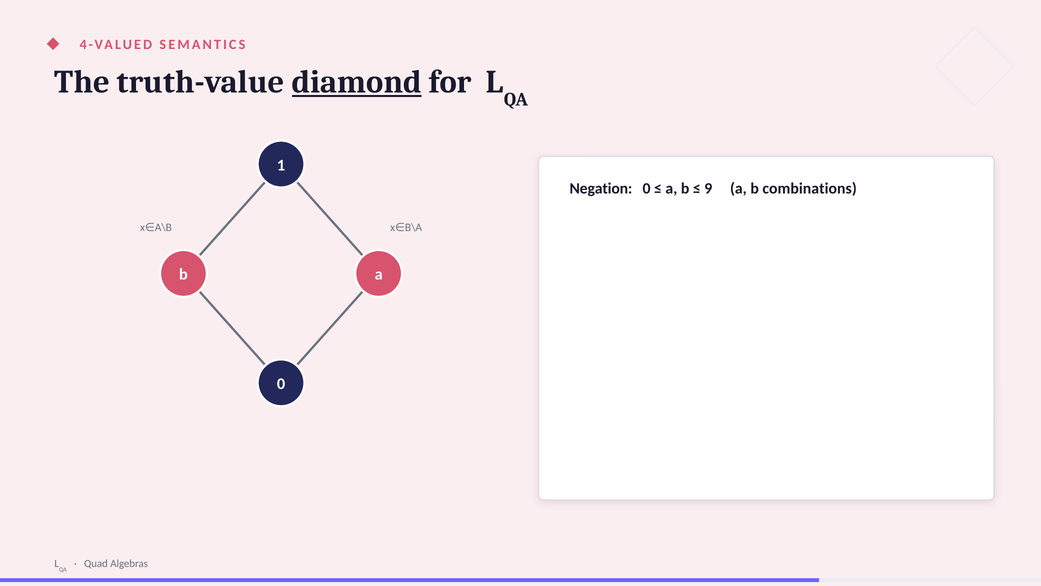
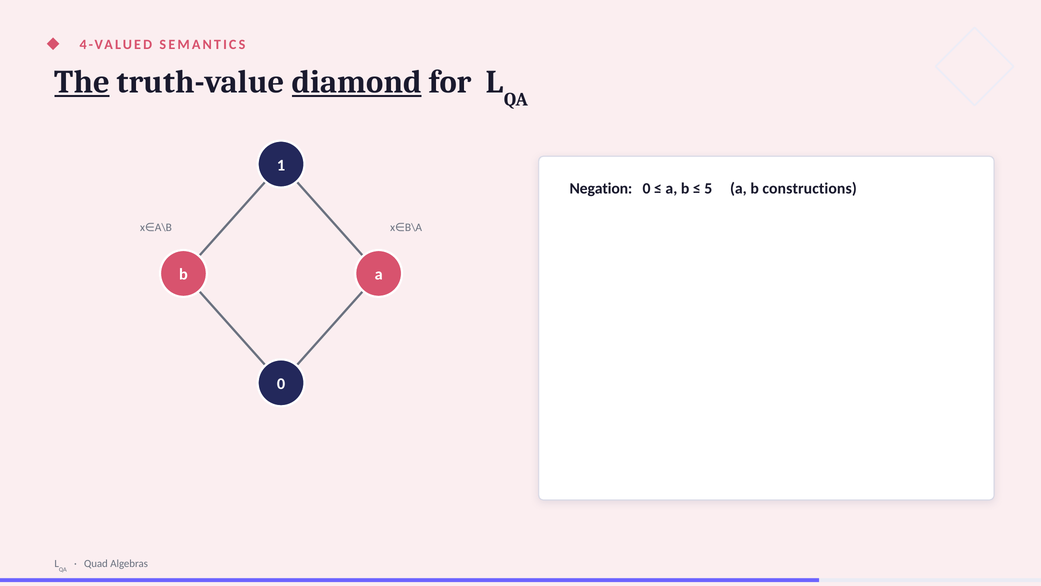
The underline: none -> present (82, 82)
9: 9 -> 5 (708, 188)
combinations: combinations -> constructions (810, 188)
